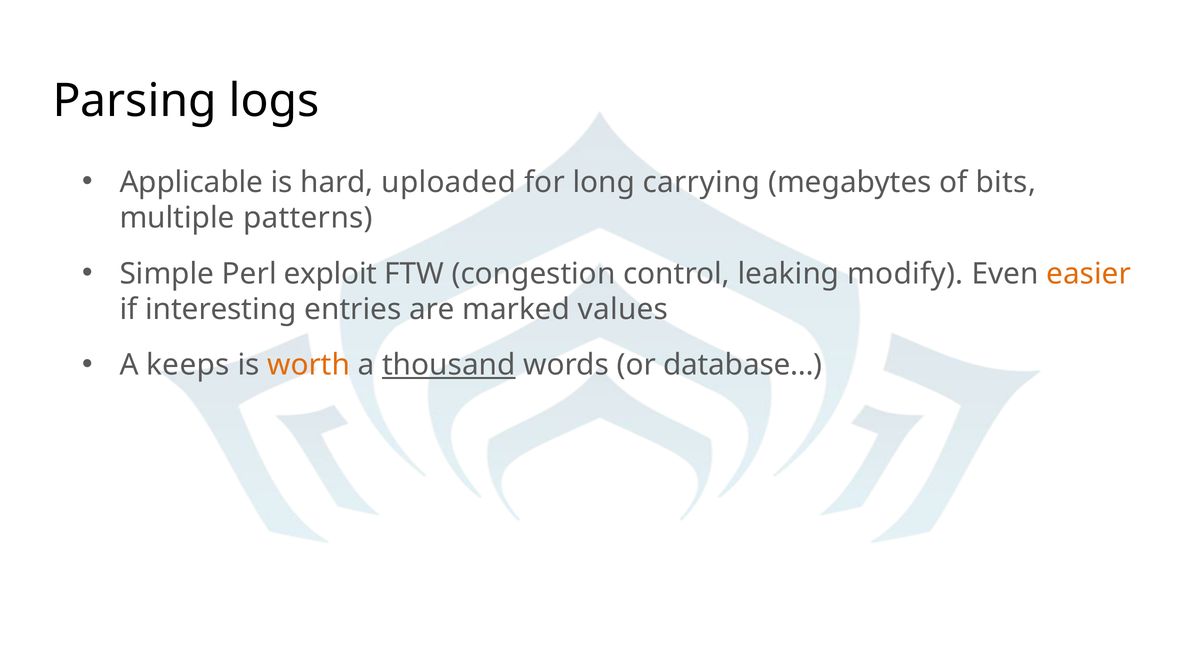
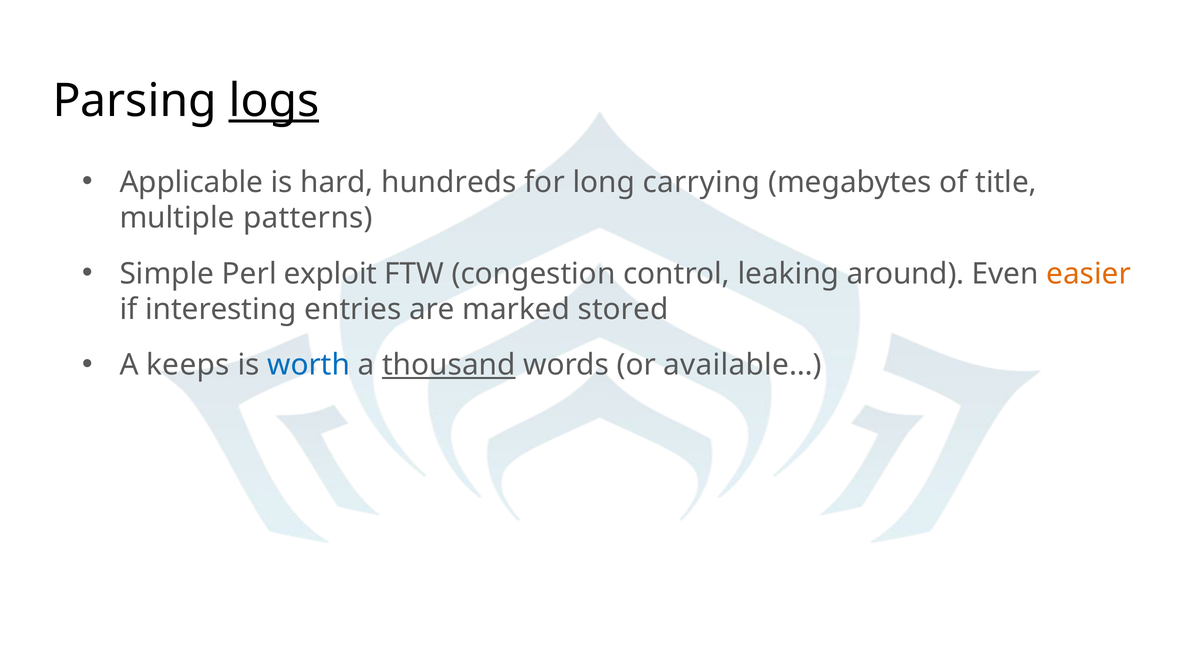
logs underline: none -> present (274, 101)
uploaded: uploaded -> hundreds (449, 182)
bits: bits -> title (1006, 182)
modify: modify -> around (906, 273)
values: values -> stored (623, 309)
worth colour: orange -> blue (309, 365)
database…: database… -> available… (743, 365)
